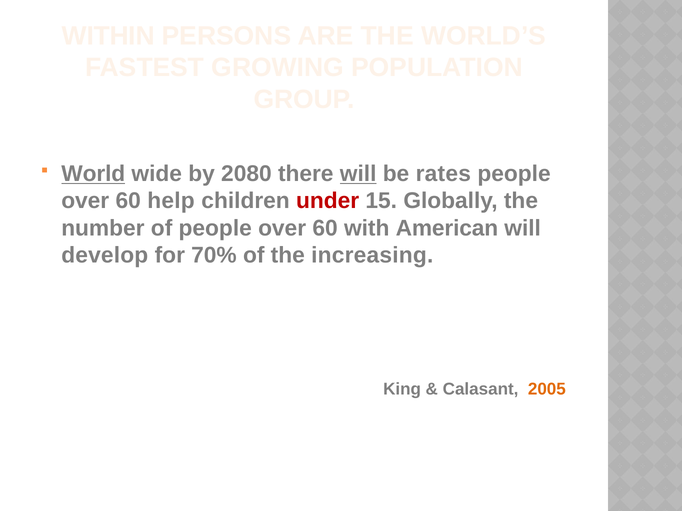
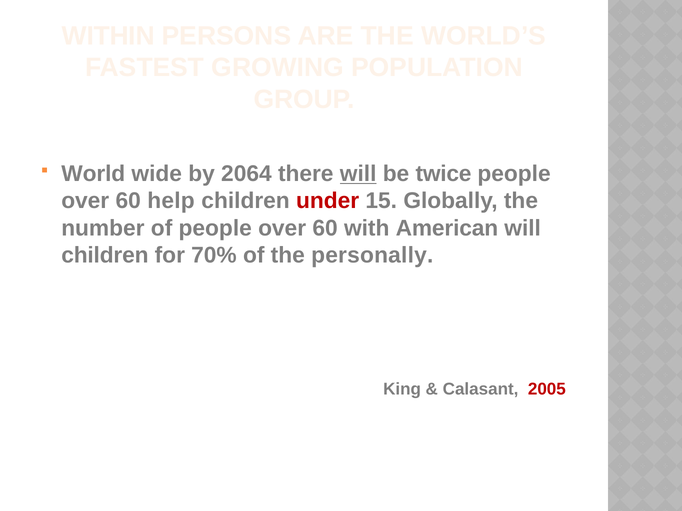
World underline: present -> none (93, 174)
2080: 2080 -> 2064 (246, 174)
rates: rates -> twice (443, 174)
develop: develop -> children (105, 256)
increasing: increasing -> personally (372, 256)
2005 colour: orange -> red (547, 389)
